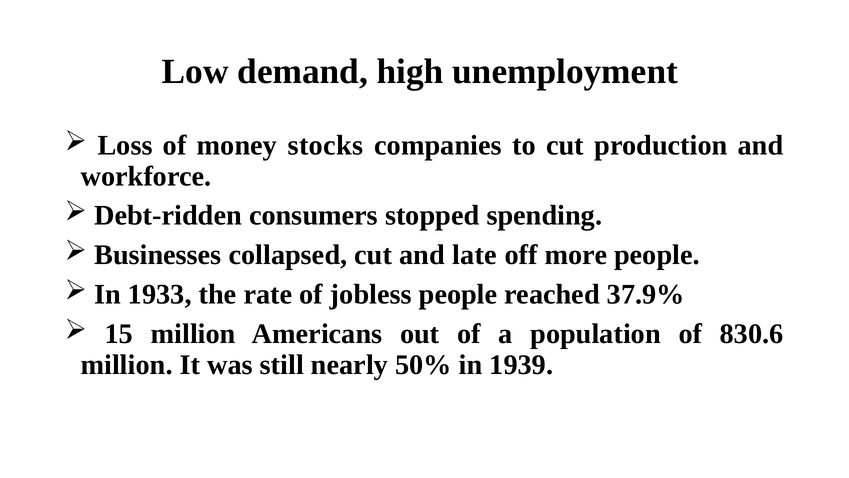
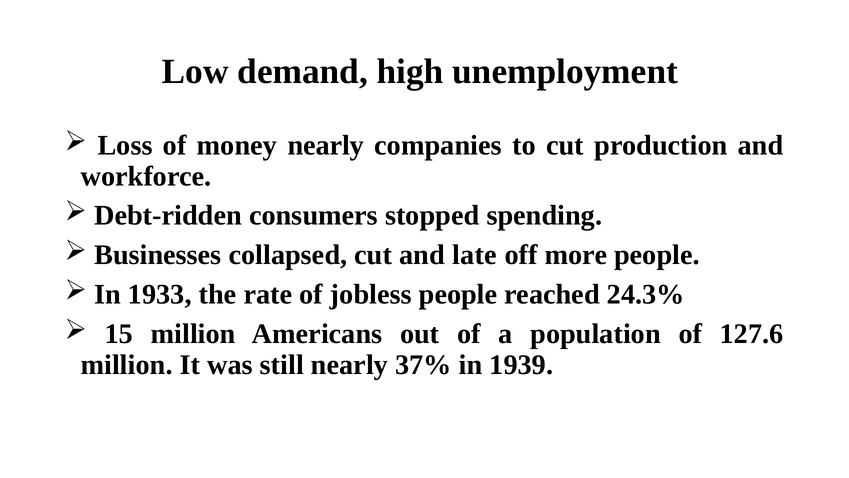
money stocks: stocks -> nearly (326, 145)
37.9%: 37.9% -> 24.3% (646, 294)
830.6: 830.6 -> 127.6 (752, 334)
50%: 50% -> 37% (423, 364)
